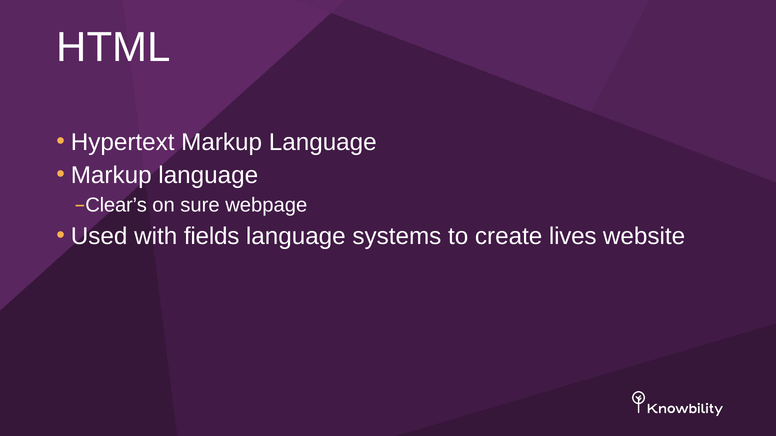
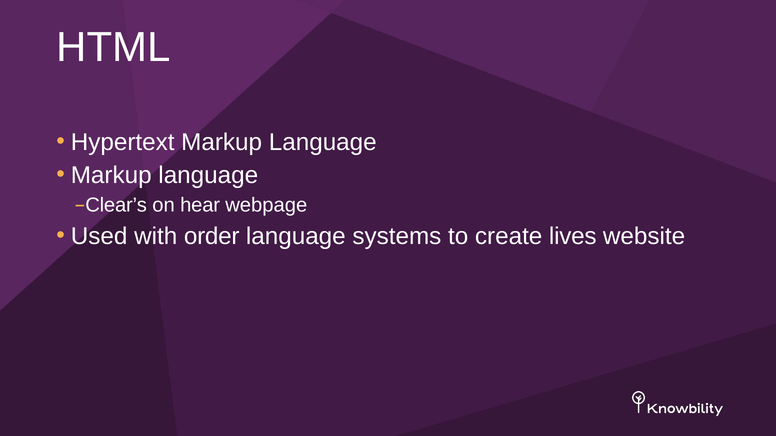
sure: sure -> hear (200, 205)
fields: fields -> order (212, 236)
